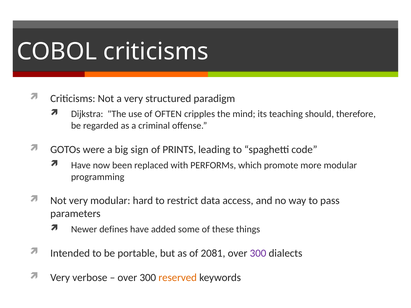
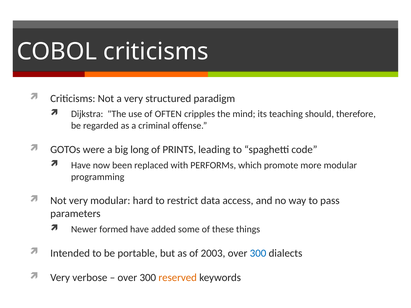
sign: sign -> long (140, 150)
defines: defines -> formed (114, 230)
2081: 2081 -> 2003 (213, 253)
300 colour: purple -> blue (258, 253)
